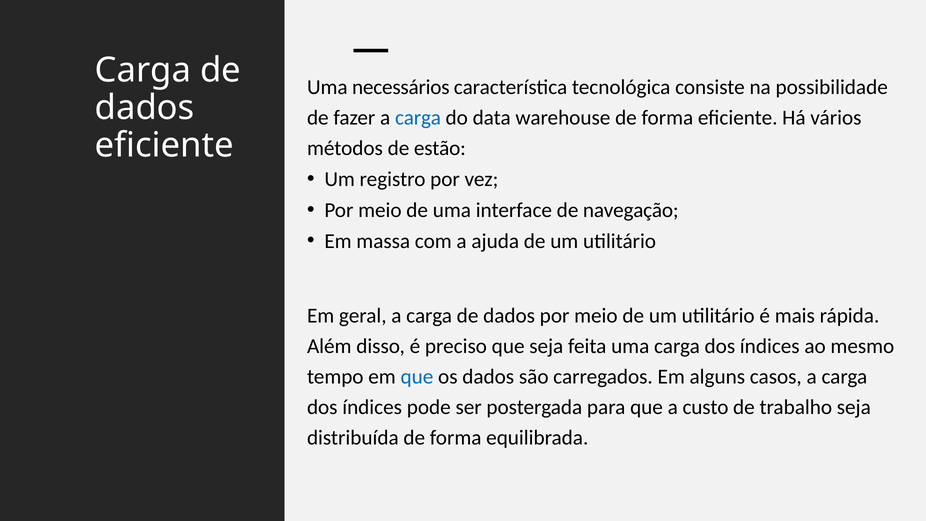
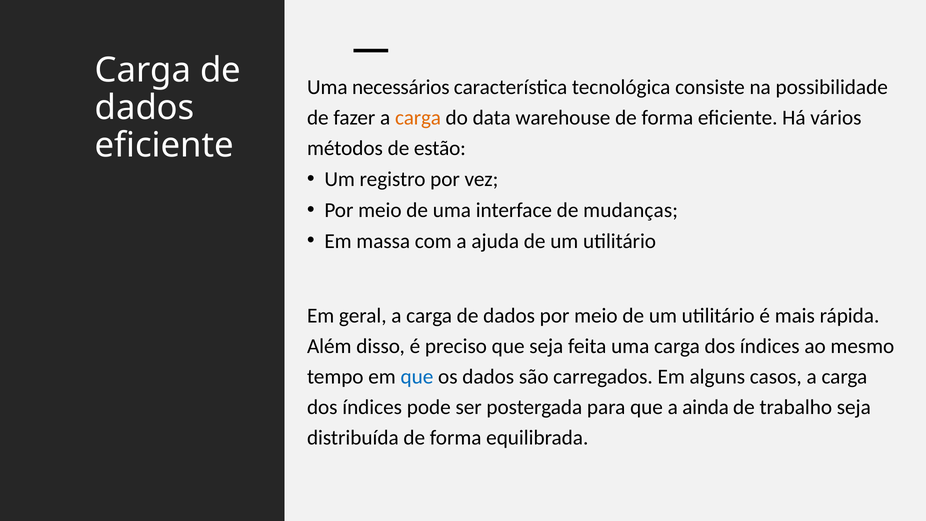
carga colour: blue -> orange (418, 118)
navegação: navegação -> mudanças (631, 210)
custo: custo -> ainda (706, 407)
